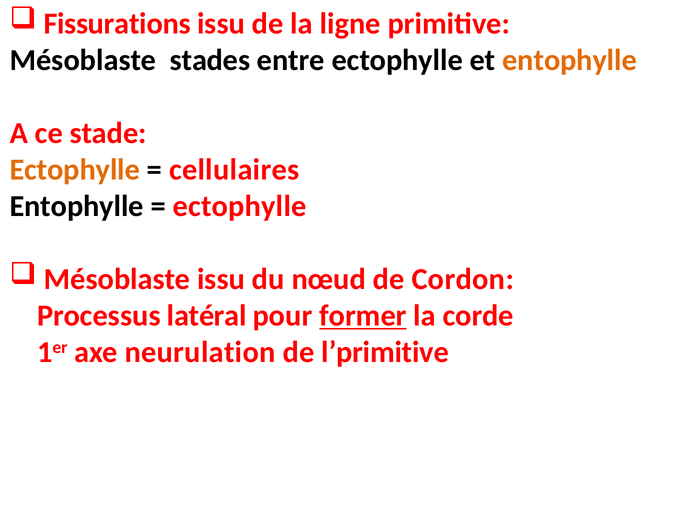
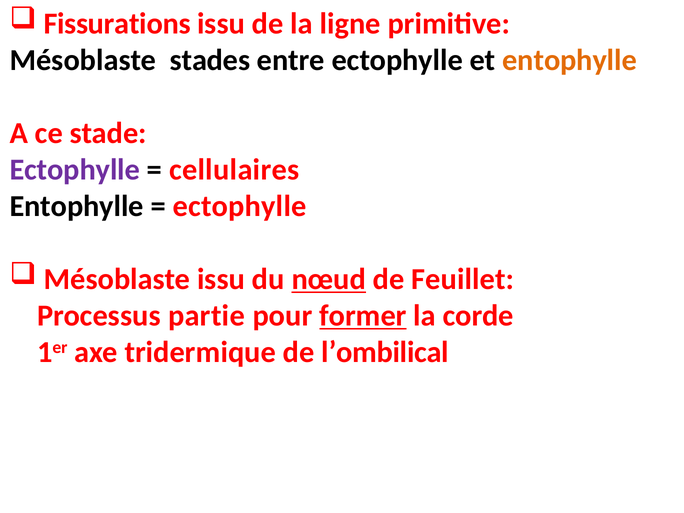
Ectophylle colour: orange -> purple (75, 170)
nœud underline: none -> present (329, 279)
Cordon: Cordon -> Feuillet (463, 279)
latéral: latéral -> partie (206, 316)
neurulation: neurulation -> tridermique (200, 352)
l’primitive: l’primitive -> l’ombilical (385, 352)
